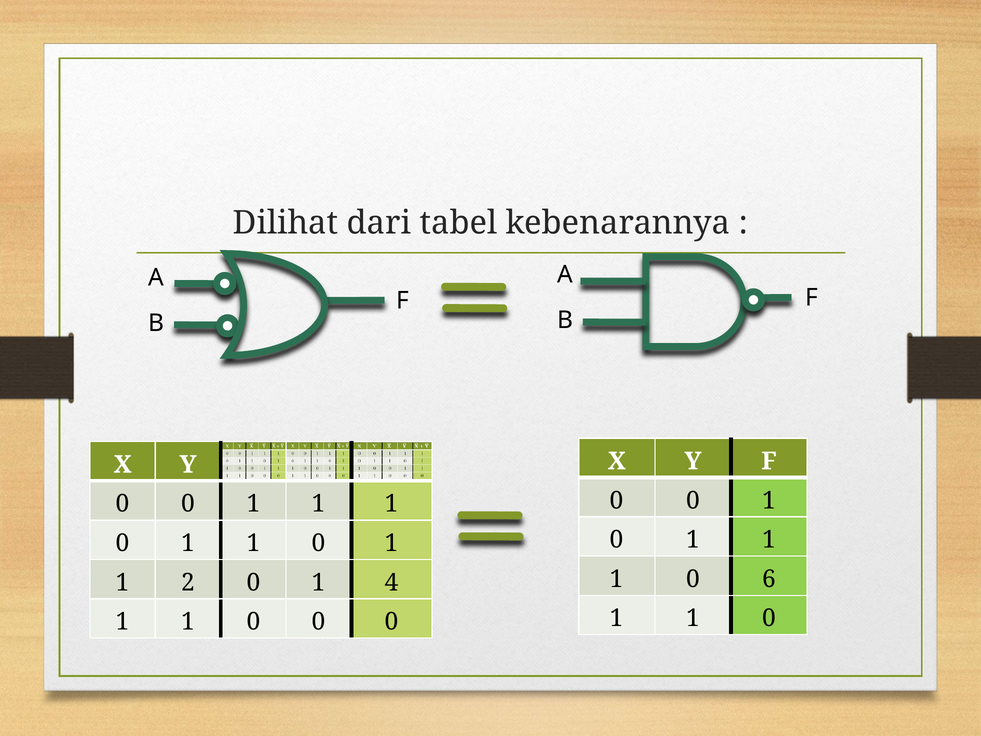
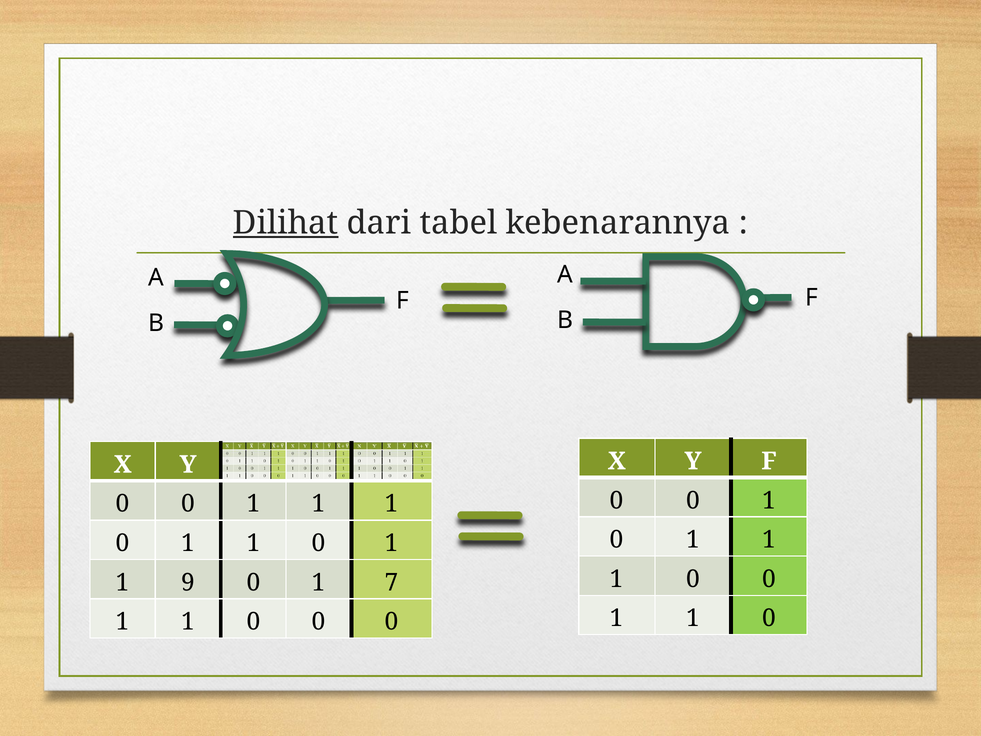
Dilihat underline: none -> present (286, 223)
6: 6 -> 0 (769, 579)
2: 2 -> 9 (188, 582)
4: 4 -> 7 (392, 582)
